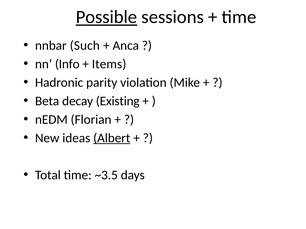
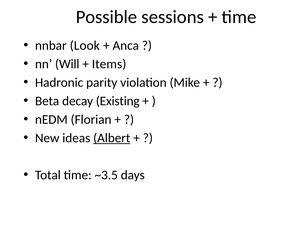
Possible underline: present -> none (107, 17)
Such: Such -> Look (85, 46)
Info: Info -> Will (67, 64)
